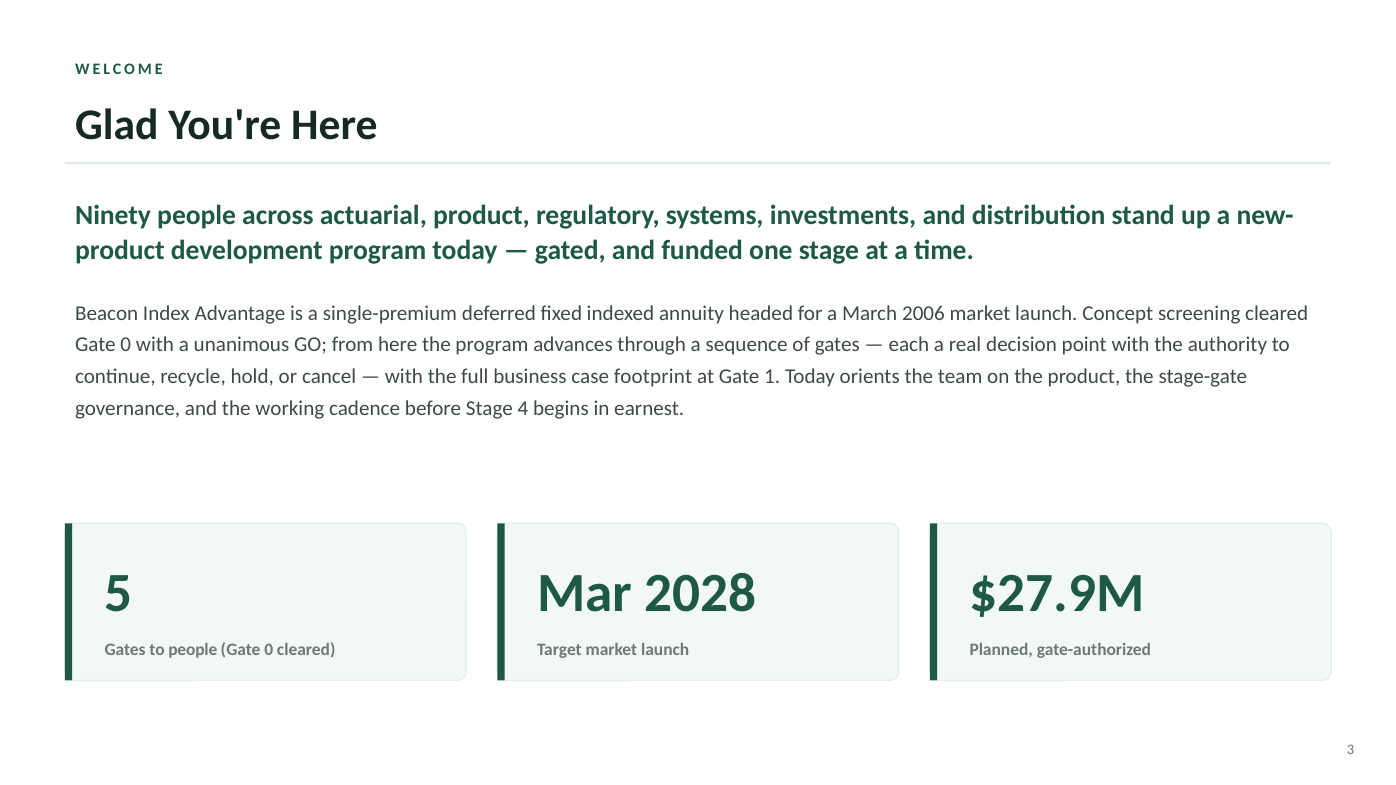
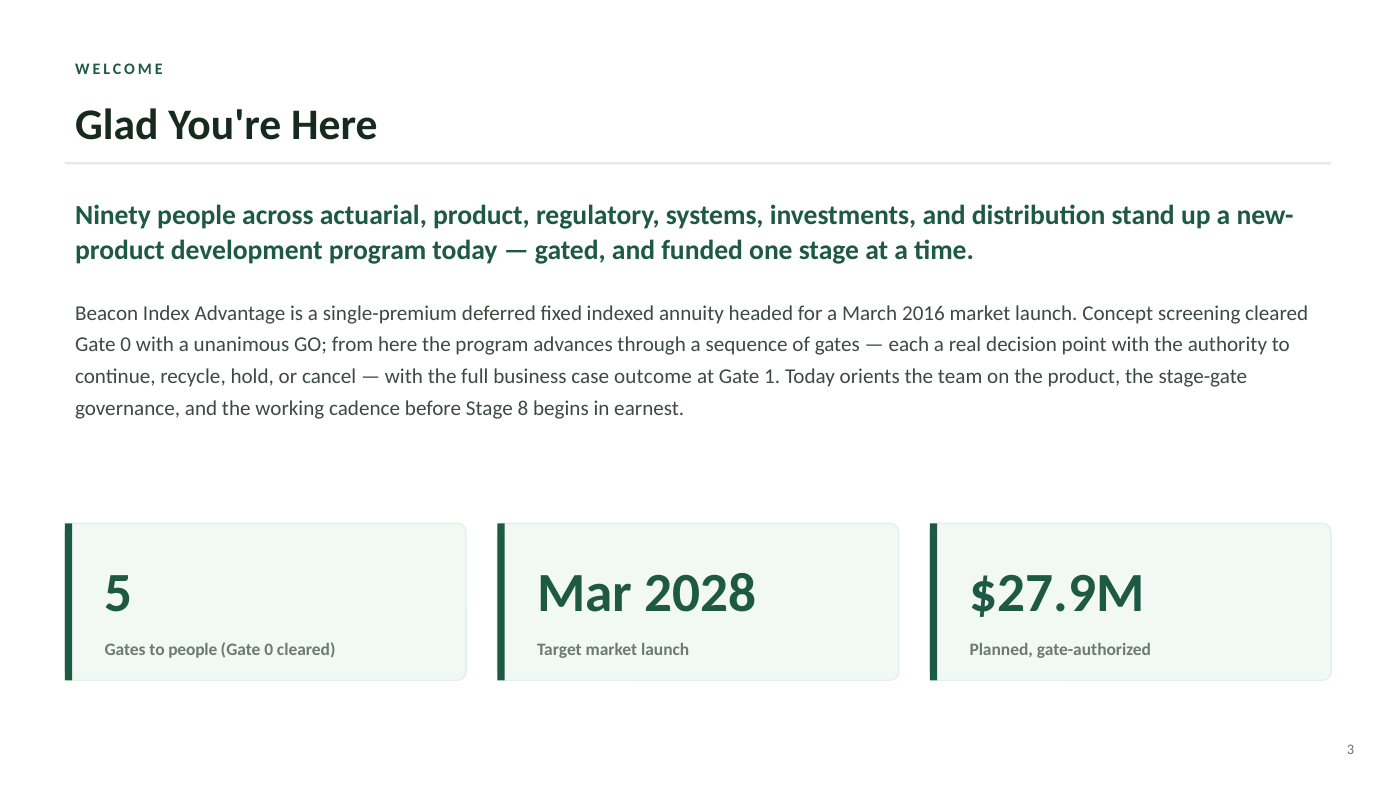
2006: 2006 -> 2016 (923, 313)
footprint: footprint -> outcome (653, 377)
4: 4 -> 8 (523, 408)
